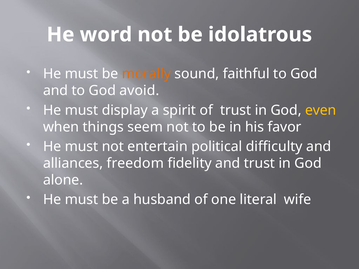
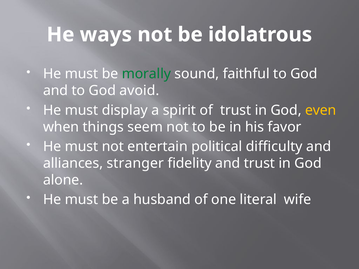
word: word -> ways (106, 35)
morally colour: orange -> green (146, 74)
freedom: freedom -> stranger (135, 163)
